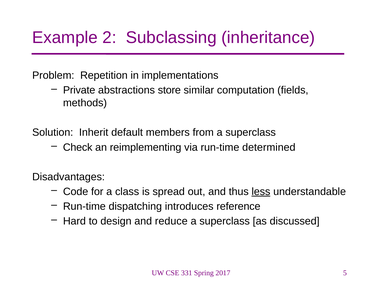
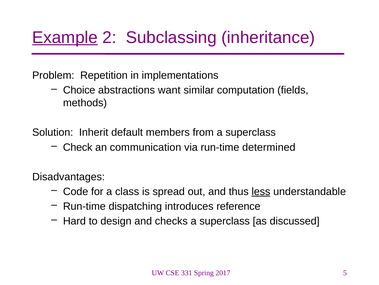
Example underline: none -> present (65, 37)
Private: Private -> Choice (79, 90)
store: store -> want (169, 90)
reimplementing: reimplementing -> communication (146, 147)
reduce: reduce -> checks (171, 221)
